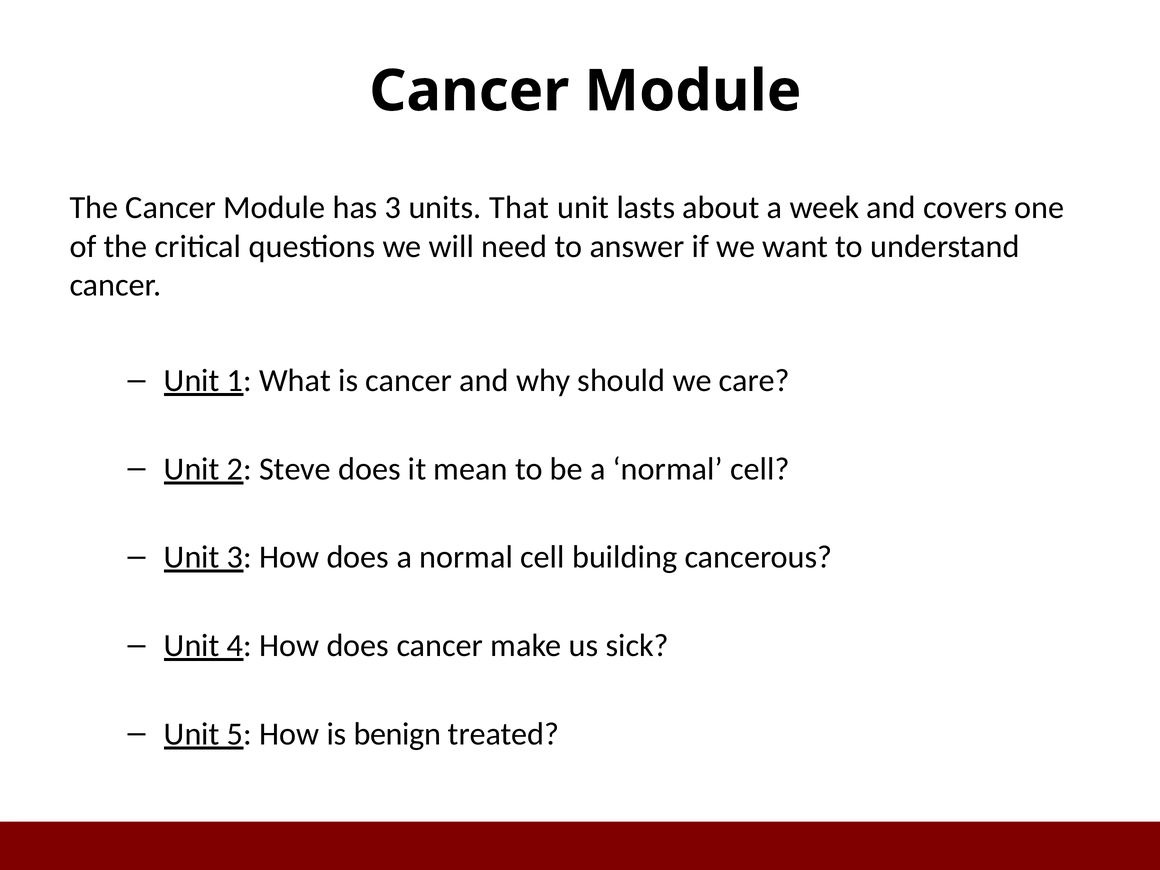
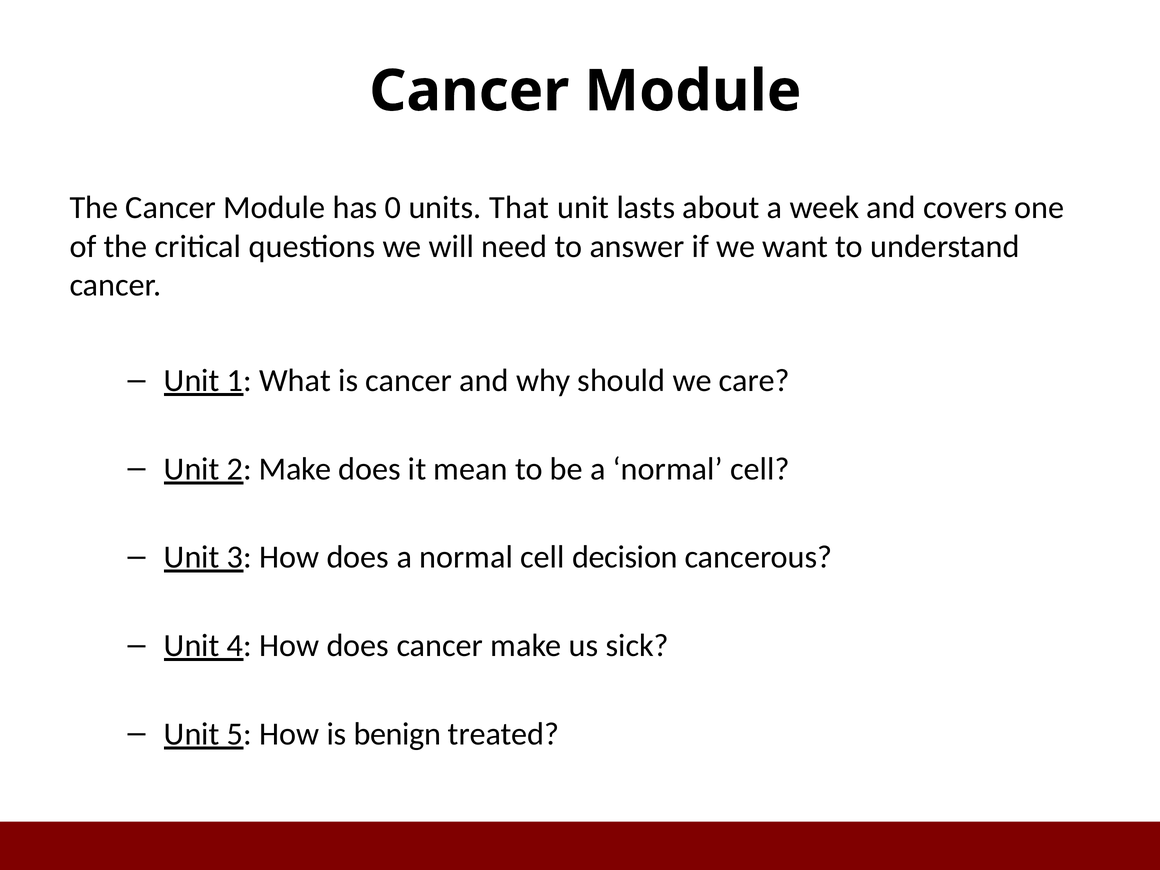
has 3: 3 -> 0 (393, 208)
2 Steve: Steve -> Make (295, 469)
building: building -> decision (625, 557)
